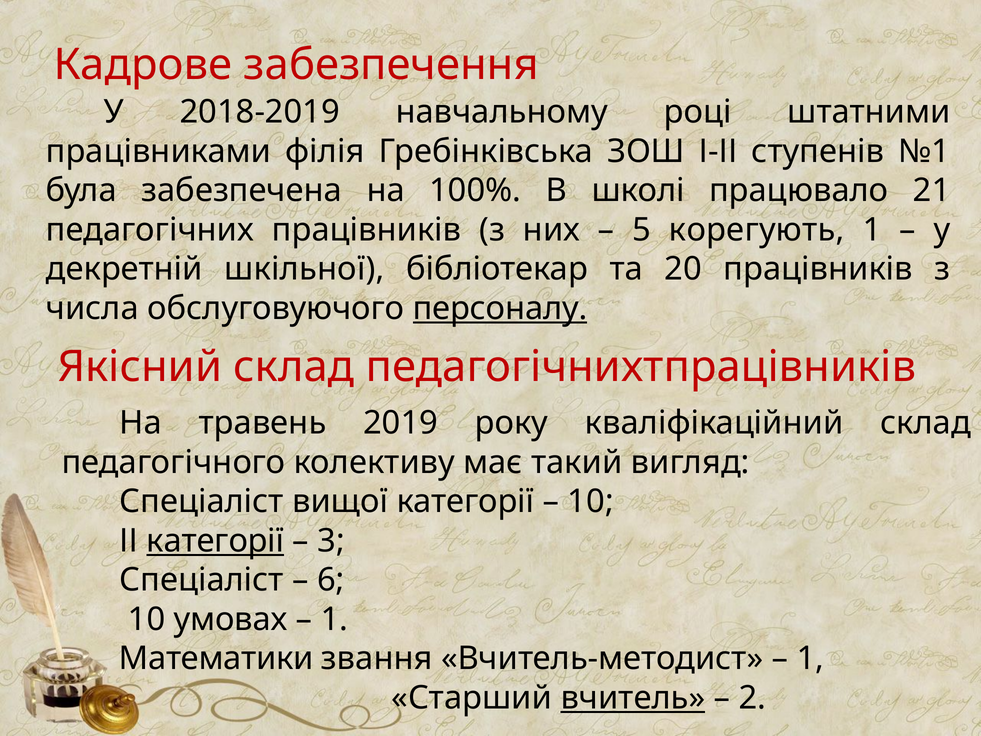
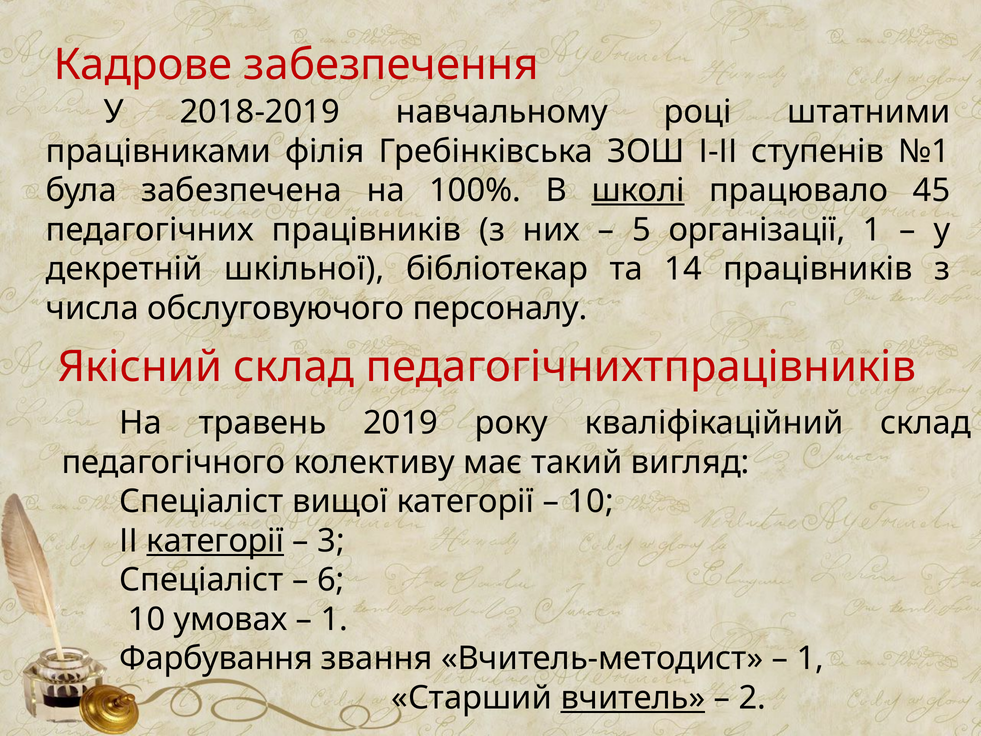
школі underline: none -> present (638, 190)
21: 21 -> 45 (932, 190)
корегують: корегують -> організації (757, 230)
20: 20 -> 14 (683, 269)
персоналу underline: present -> none (500, 308)
Математики: Математики -> Фарбування (216, 658)
